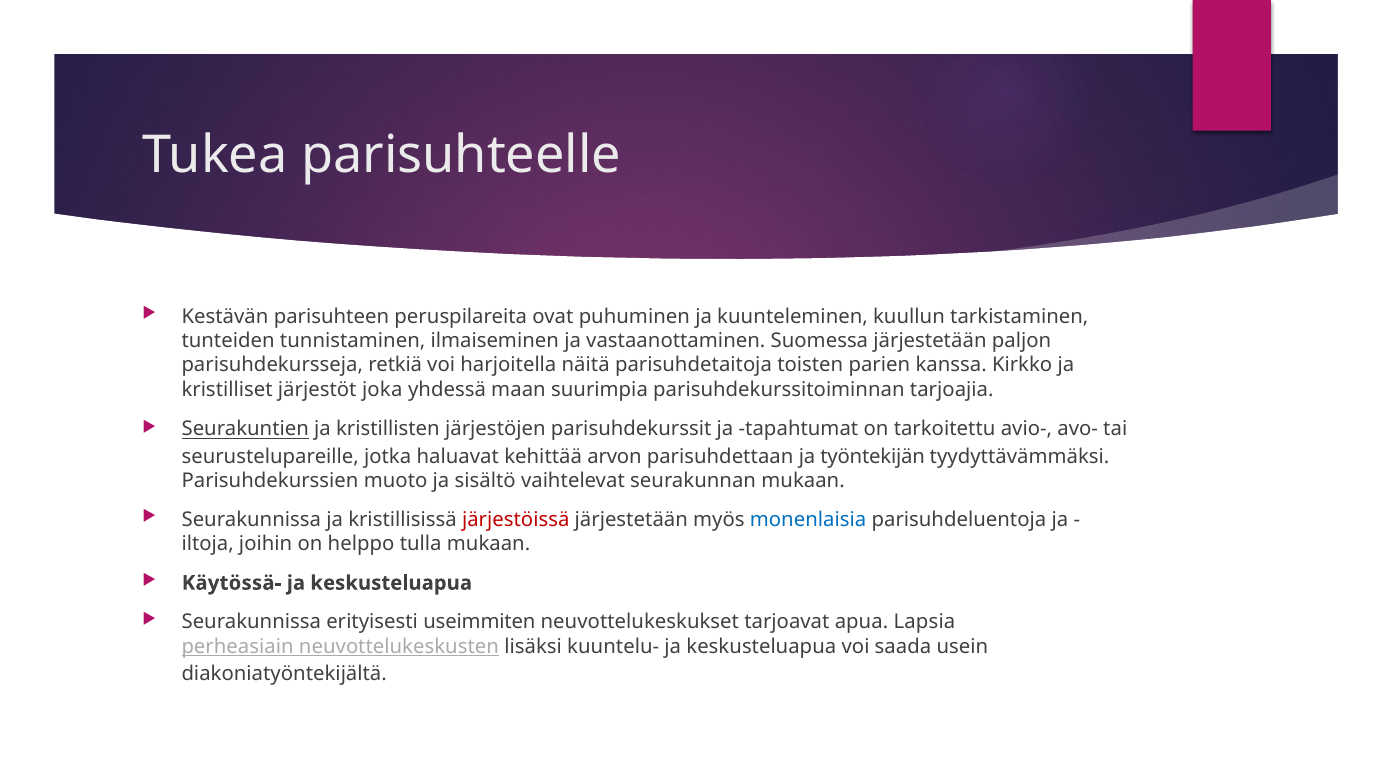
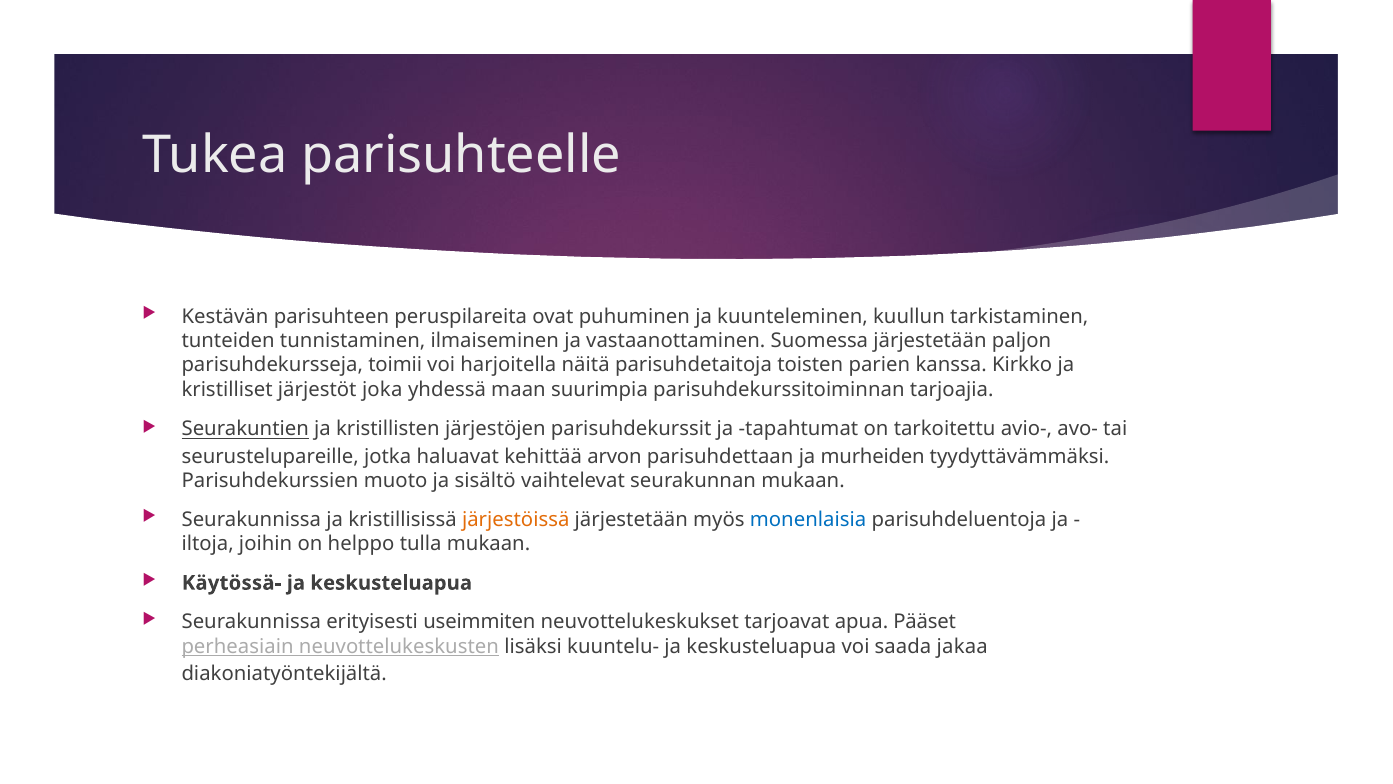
retkiä: retkiä -> toimii (395, 365)
työntekijän: työntekijän -> murheiden (873, 456)
järjestöissä colour: red -> orange (516, 519)
Lapsia: Lapsia -> Pääset (925, 622)
usein: usein -> jakaa (962, 646)
